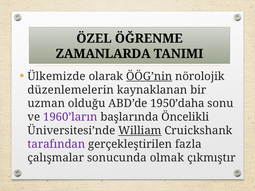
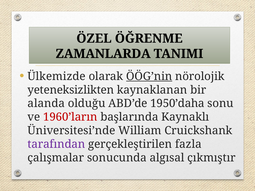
düzenlemelerin: düzenlemelerin -> yeteneksizlikten (71, 90)
uzman: uzman -> alanda (46, 104)
1960’ların colour: purple -> red (70, 117)
Öncelikli: Öncelikli -> Kaynaklı (185, 117)
William underline: present -> none (140, 131)
olmak: olmak -> algısal (167, 158)
